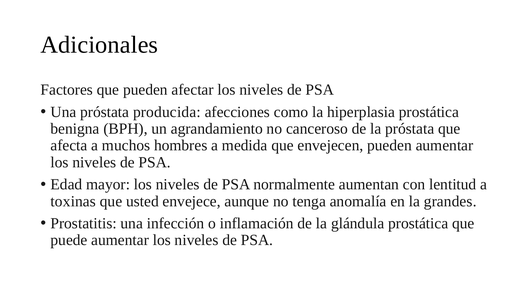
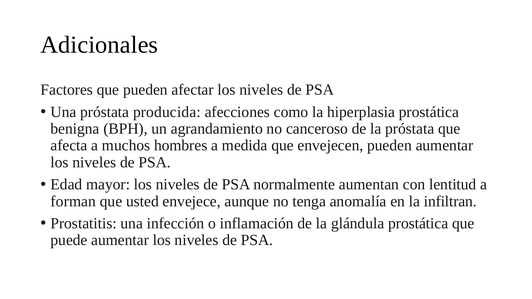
toxinas: toxinas -> forman (73, 201)
grandes: grandes -> infiltran (450, 201)
